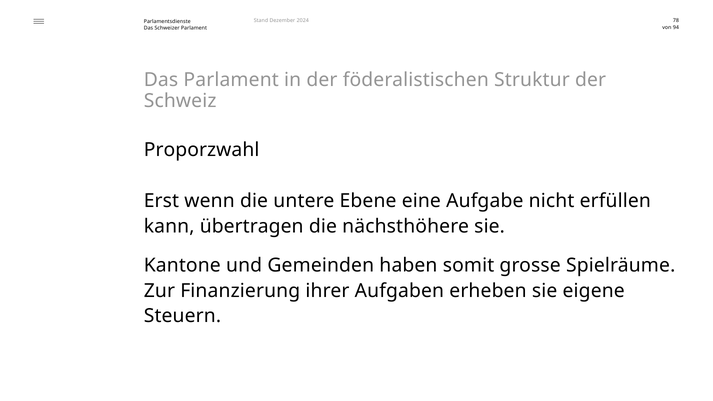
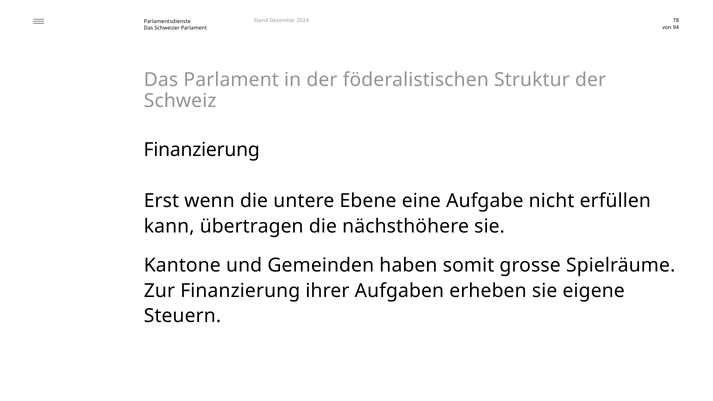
Proporzwahl: Proporzwahl -> Finanzierung (202, 150)
